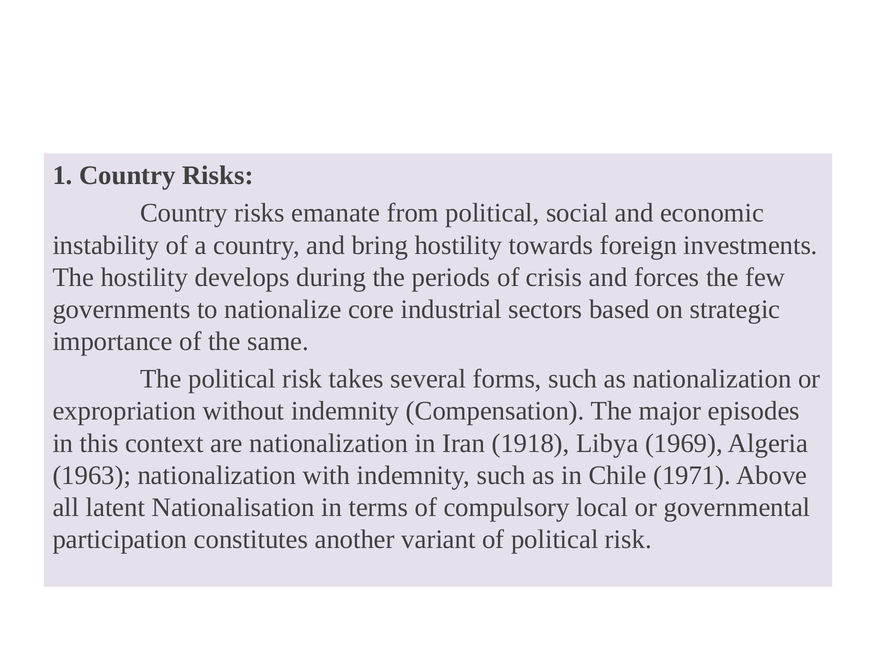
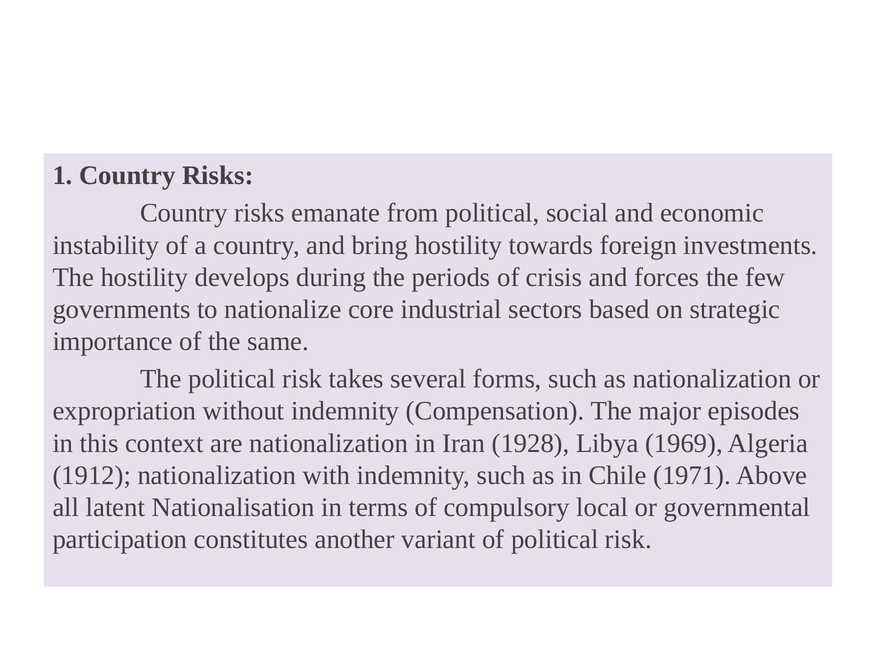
1918: 1918 -> 1928 (531, 443)
1963: 1963 -> 1912 (92, 475)
